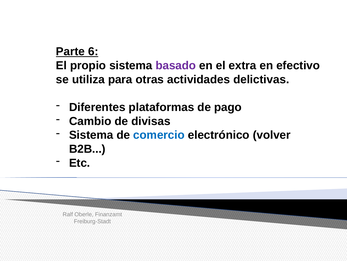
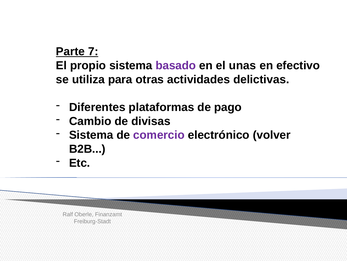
6: 6 -> 7 (93, 51)
extra: extra -> unas (243, 65)
comercio colour: blue -> purple (159, 135)
